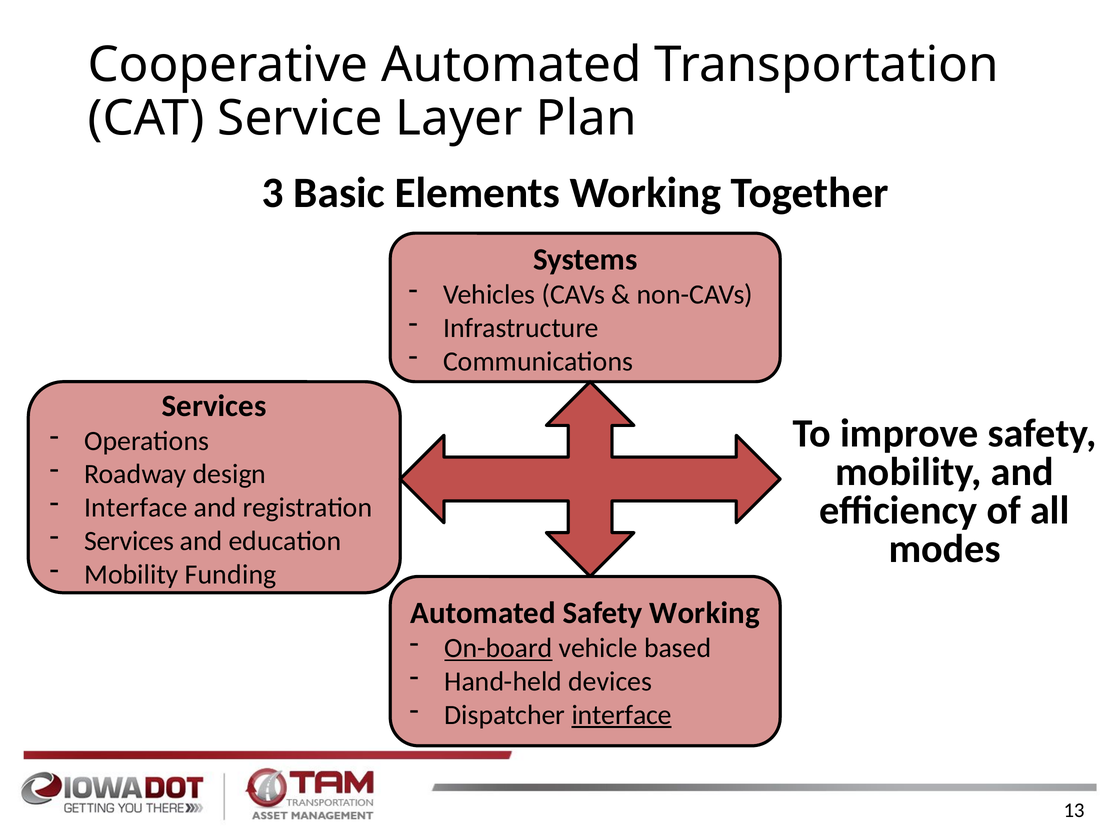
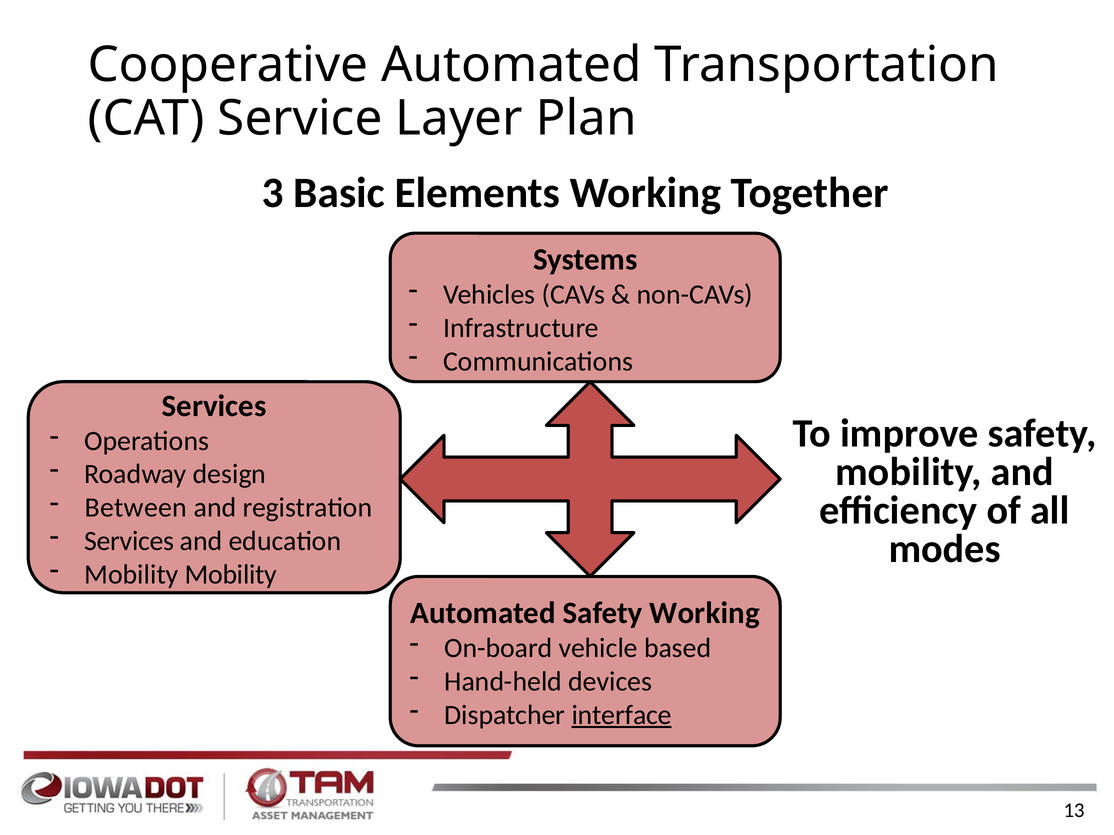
Interface: Interface -> Between (136, 508)
Mobility Funding: Funding -> Mobility (231, 575)
On-board underline: present -> none (498, 649)
